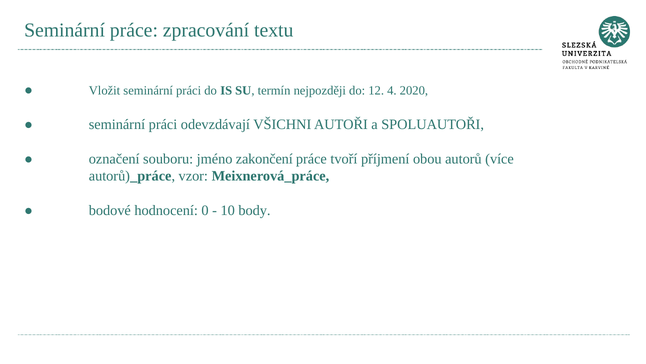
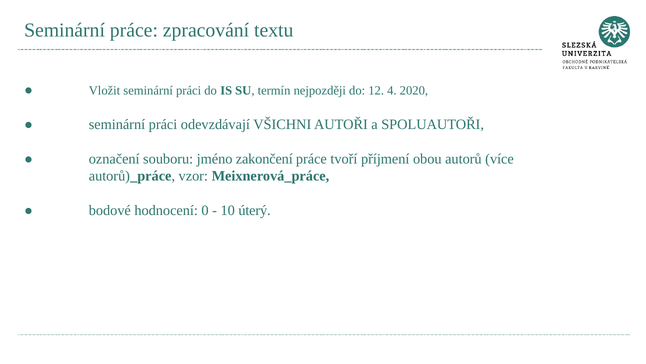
body: body -> úterý (255, 210)
